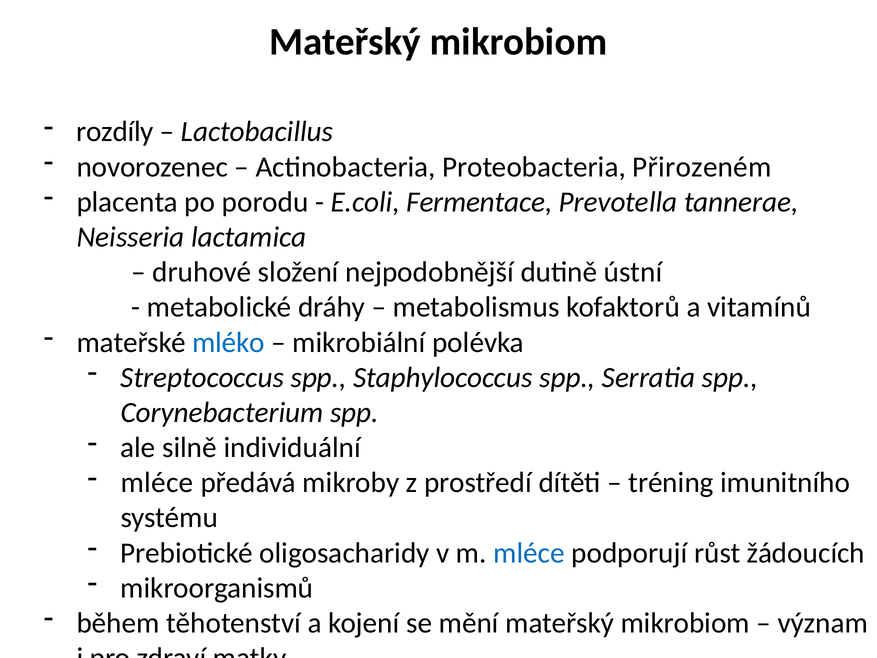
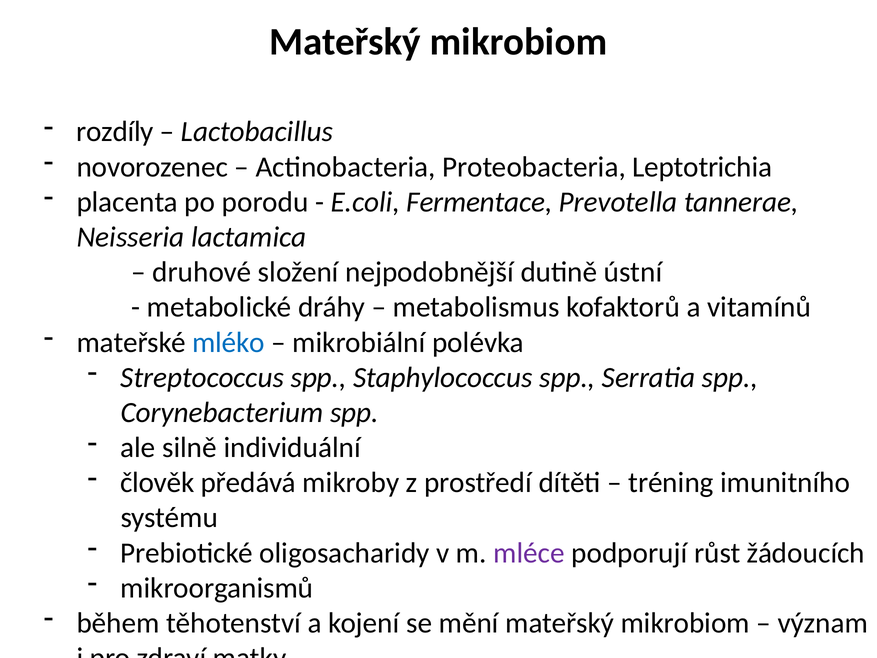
Přirozeném: Přirozeném -> Leptotrichia (702, 167)
mléce: mléce -> člověk (157, 483)
mléce colour: blue -> purple (529, 553)
